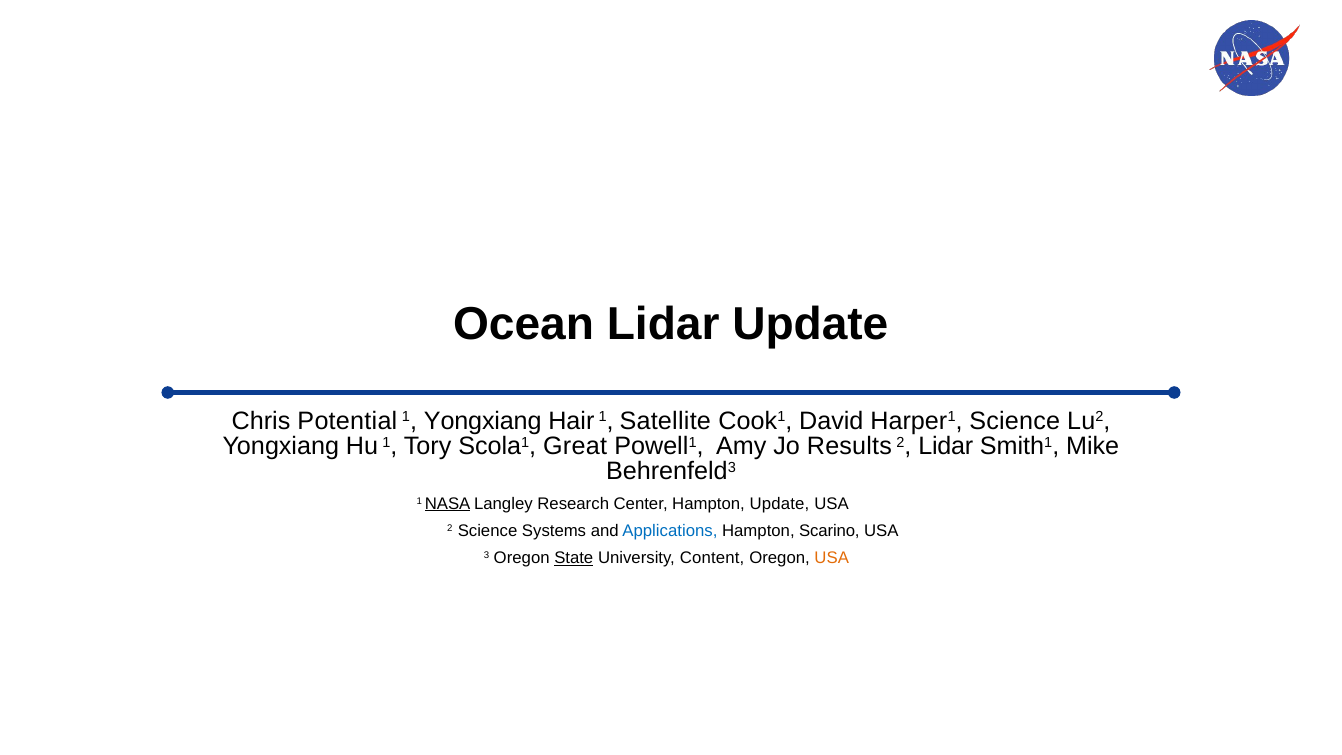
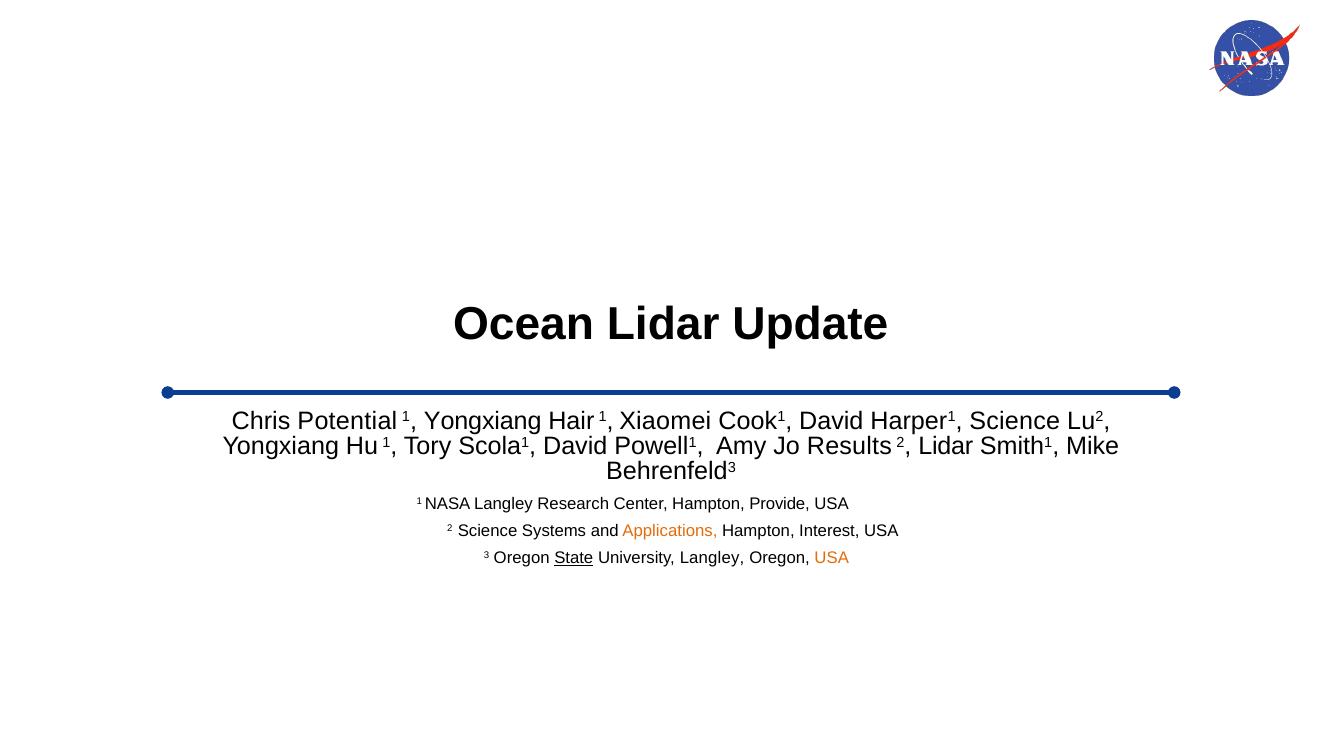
Satellite: Satellite -> Xiaomei (665, 421)
Scola1 Great: Great -> David (575, 446)
NASA underline: present -> none (448, 503)
Hampton Update: Update -> Provide (780, 503)
Applications colour: blue -> orange (670, 531)
Scarino: Scarino -> Interest (829, 531)
University Content: Content -> Langley (712, 558)
